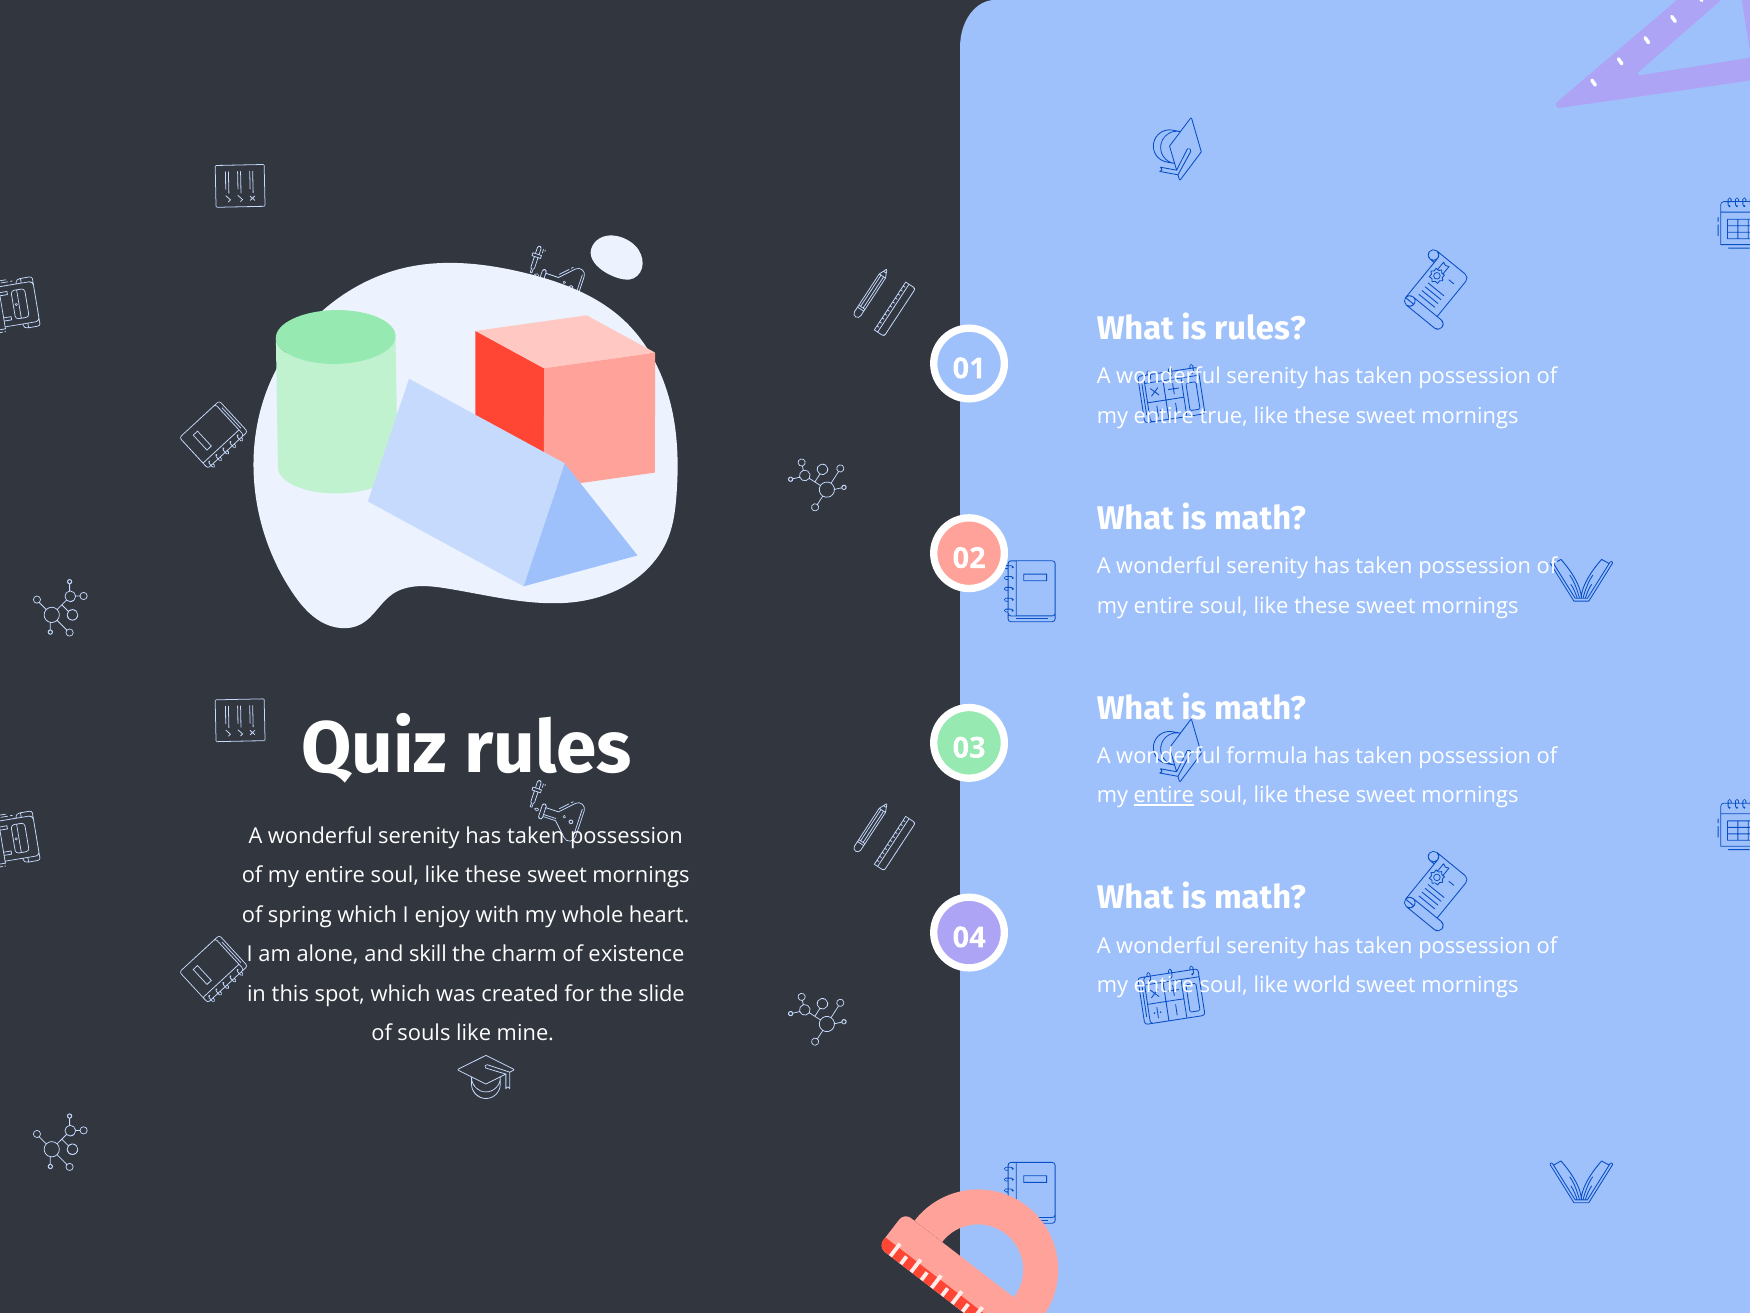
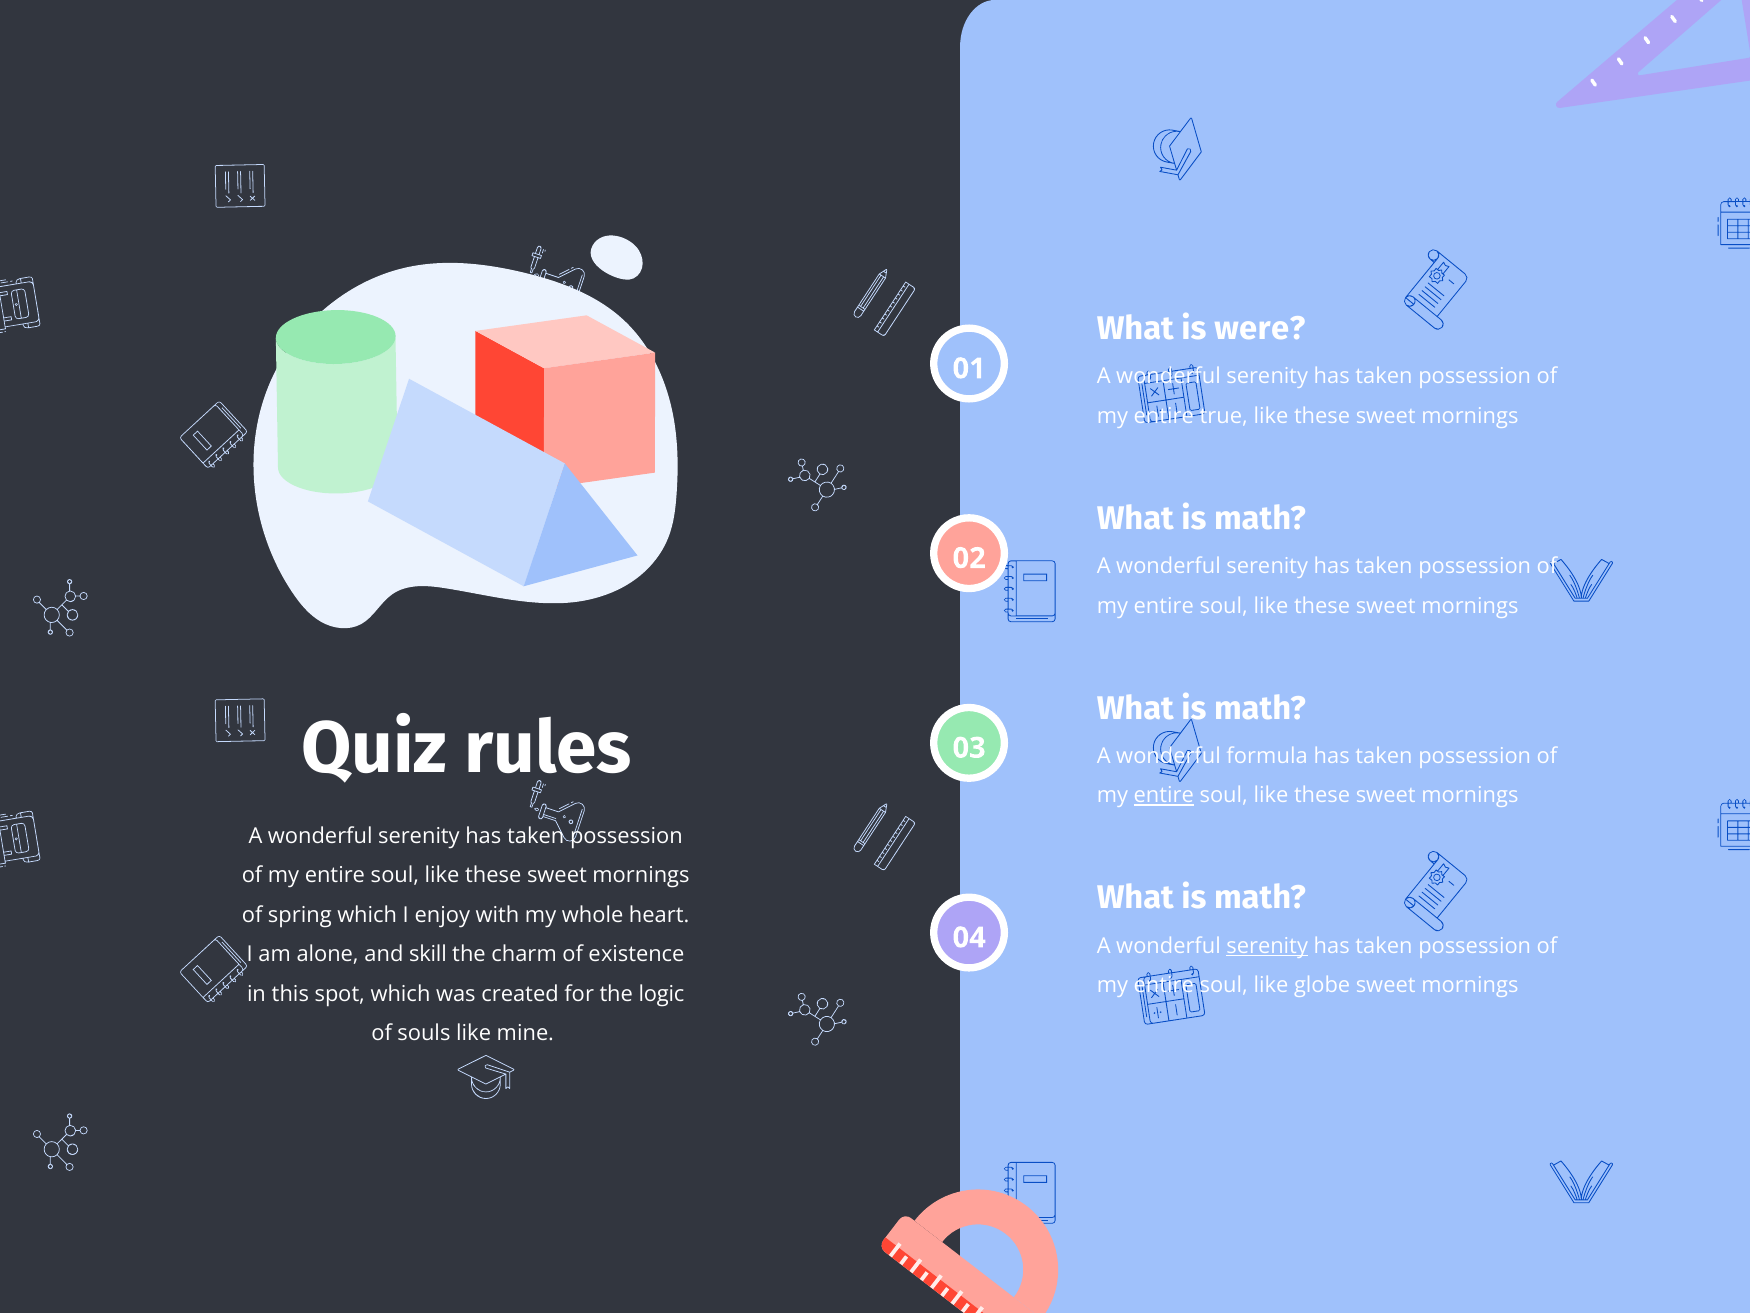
is rules: rules -> were (1260, 329)
serenity underline: none -> present (1267, 945)
world: world -> globe (1322, 985)
slide: slide -> logic (662, 994)
